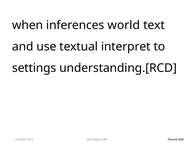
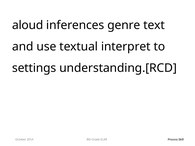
when: when -> aloud (28, 25)
world: world -> genre (124, 25)
